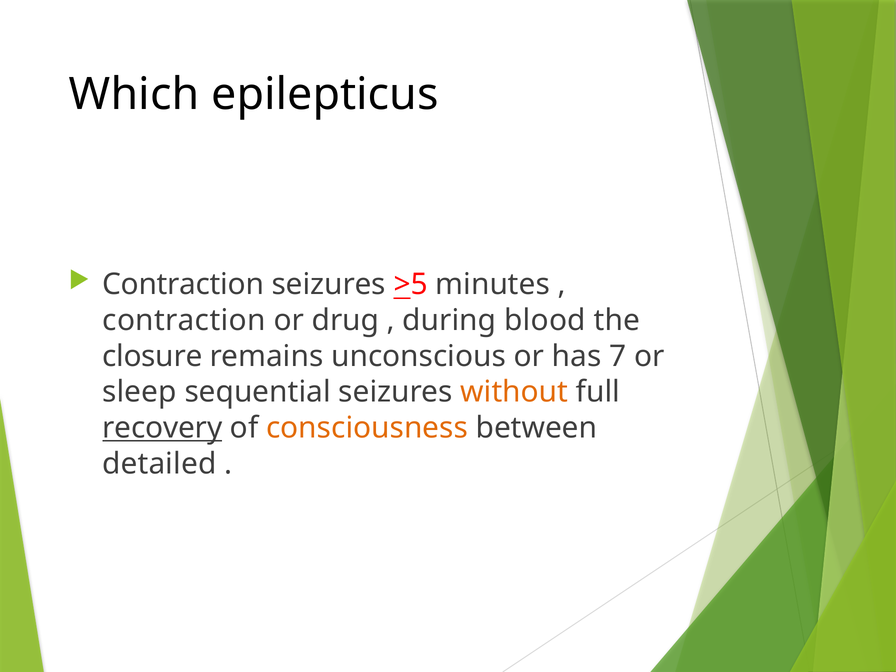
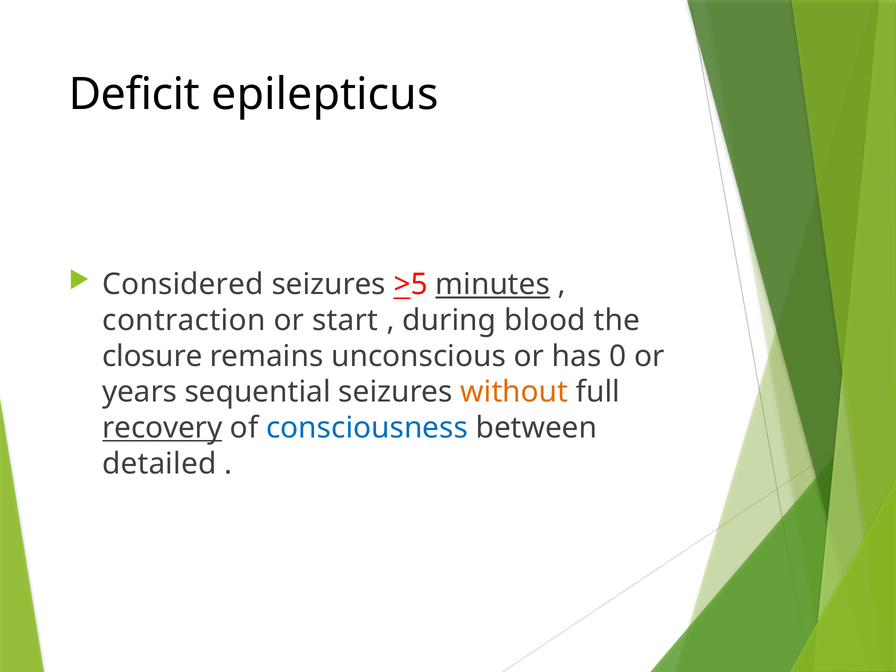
Which: Which -> Deficit (134, 94)
Contraction: Contraction -> Considered (183, 285)
minutes underline: none -> present (493, 285)
drug: drug -> start (345, 320)
7: 7 -> 0 (618, 356)
sleep: sleep -> years (140, 392)
consciousness colour: orange -> blue (367, 428)
